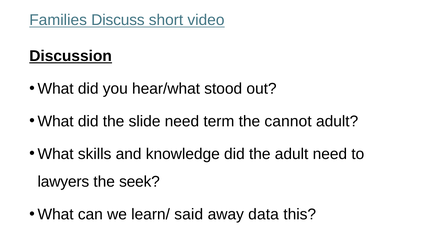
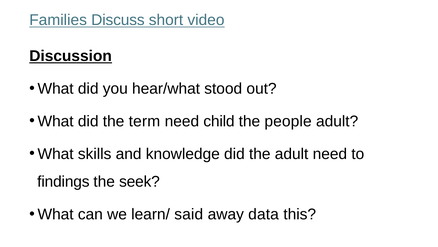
slide: slide -> term (144, 121)
term: term -> child (219, 121)
cannot: cannot -> people (288, 121)
lawyers: lawyers -> findings (63, 181)
